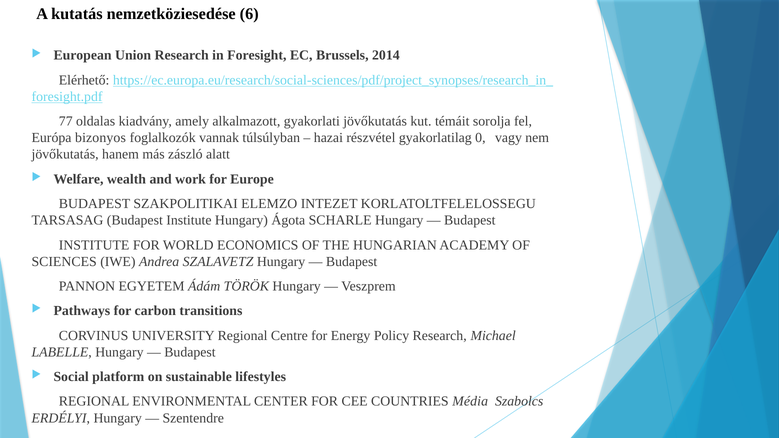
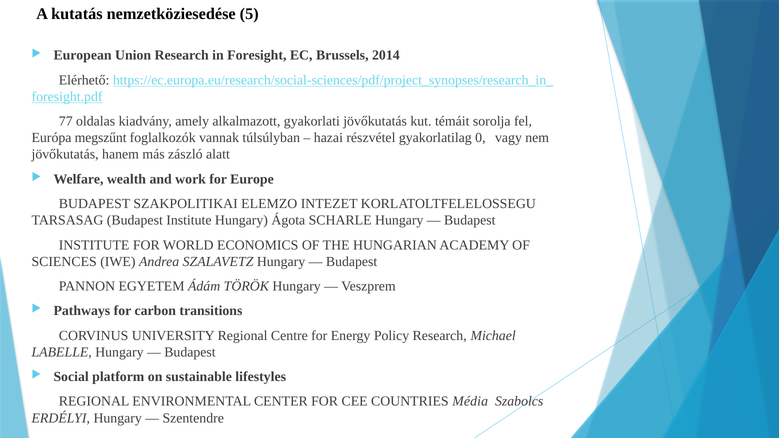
6: 6 -> 5 (249, 14)
bizonyos: bizonyos -> megszűnt (101, 138)
